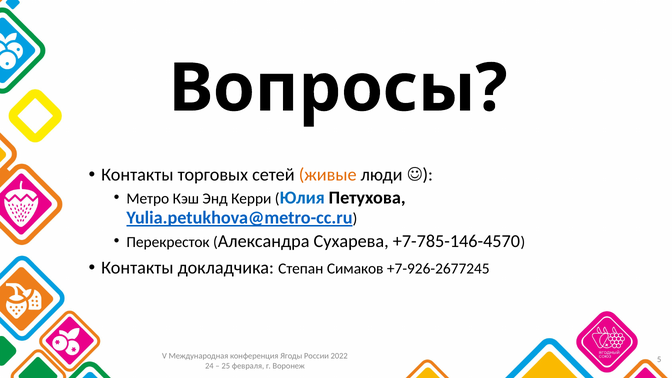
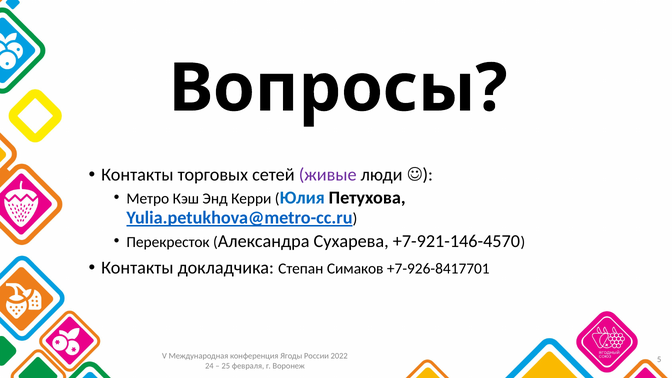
живые colour: orange -> purple (328, 175)
+7-785-146-4570: +7-785-146-4570 -> +7-921-146-4570 (456, 241)
+7-926-2677245: +7-926-2677245 -> +7-926-8417701 (438, 269)
